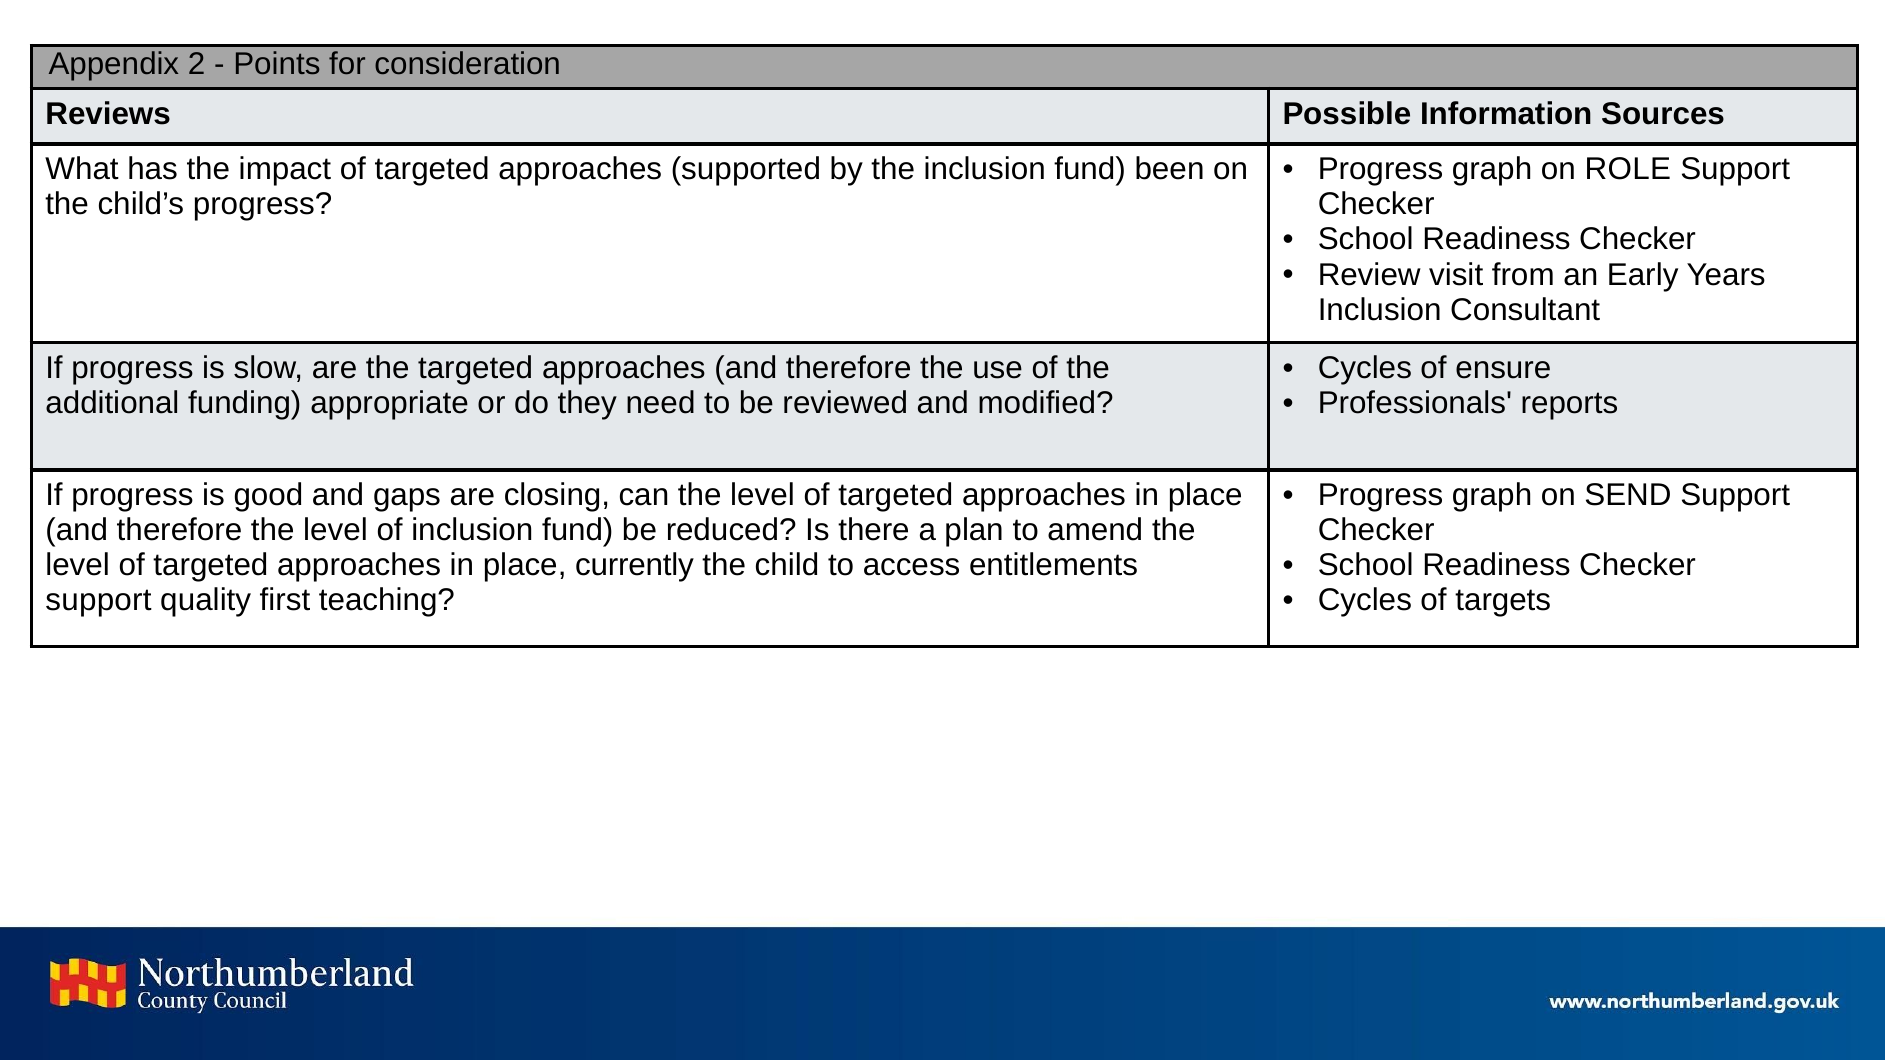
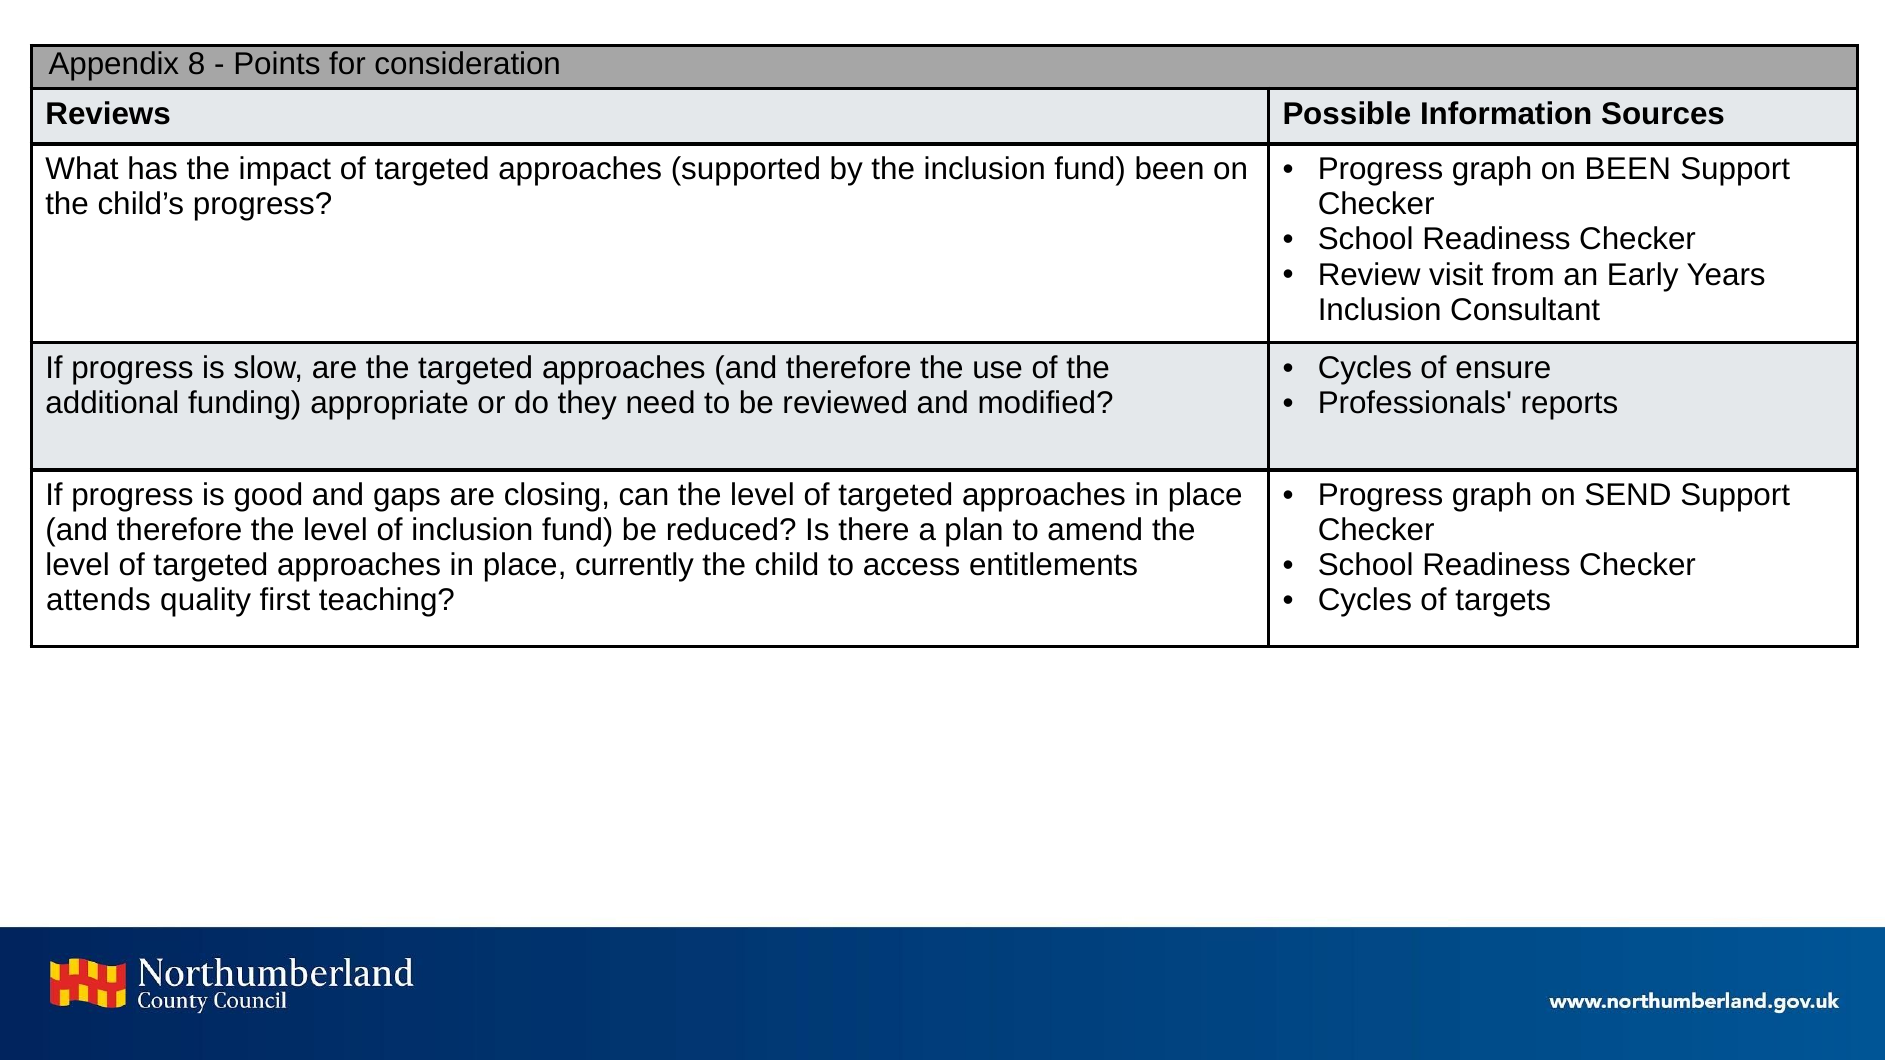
2: 2 -> 8 (197, 64)
on ROLE: ROLE -> BEEN (1628, 169)
support: support -> attends (98, 601)
